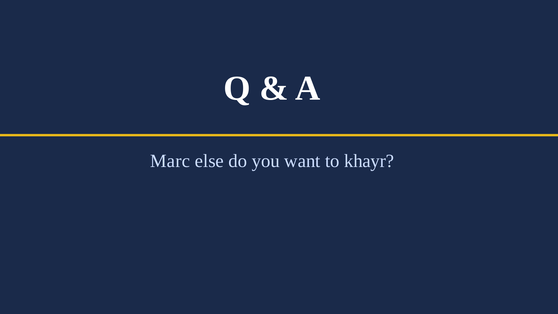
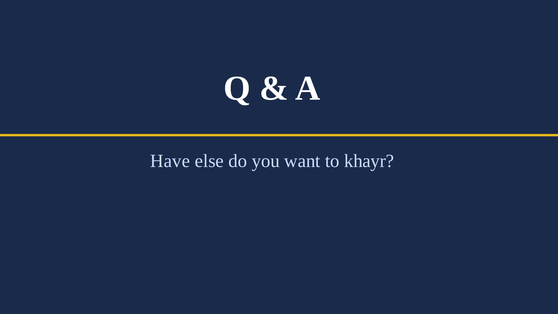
Marc: Marc -> Have (170, 161)
